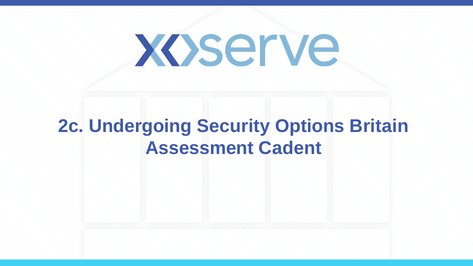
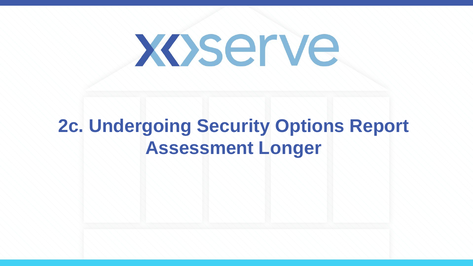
Britain: Britain -> Report (379, 126)
Cadent: Cadent -> Longer (290, 148)
